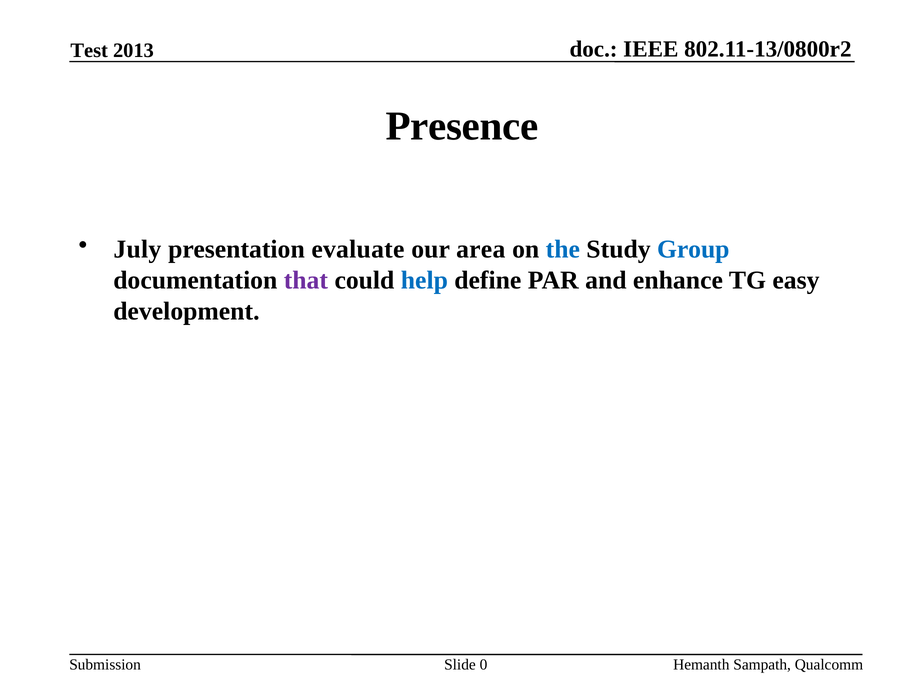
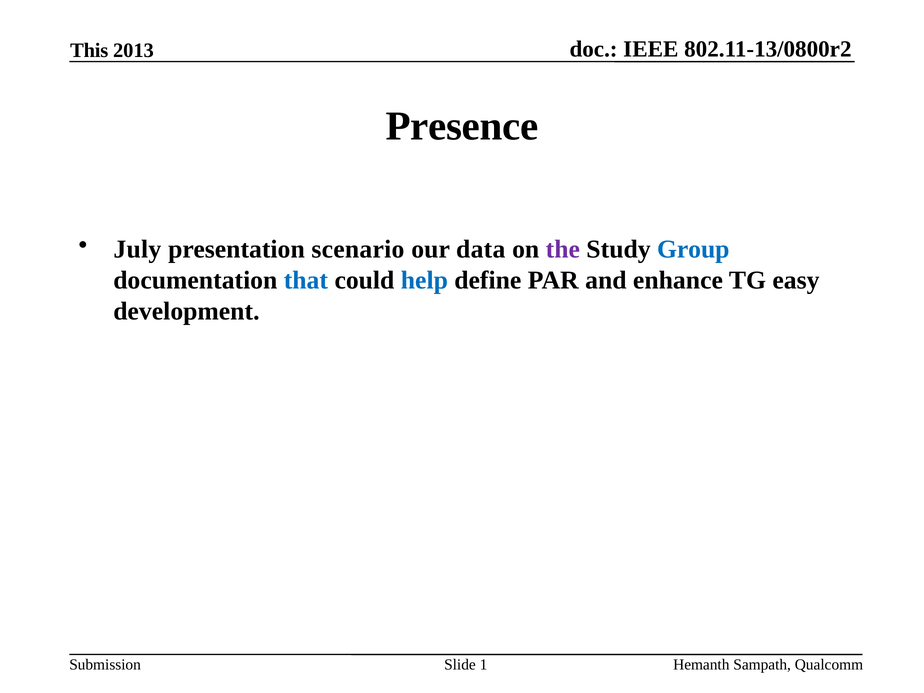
Test: Test -> This (89, 51)
evaluate: evaluate -> scenario (358, 250)
area: area -> data (481, 250)
the colour: blue -> purple (563, 250)
that colour: purple -> blue (306, 280)
0: 0 -> 1 (484, 665)
